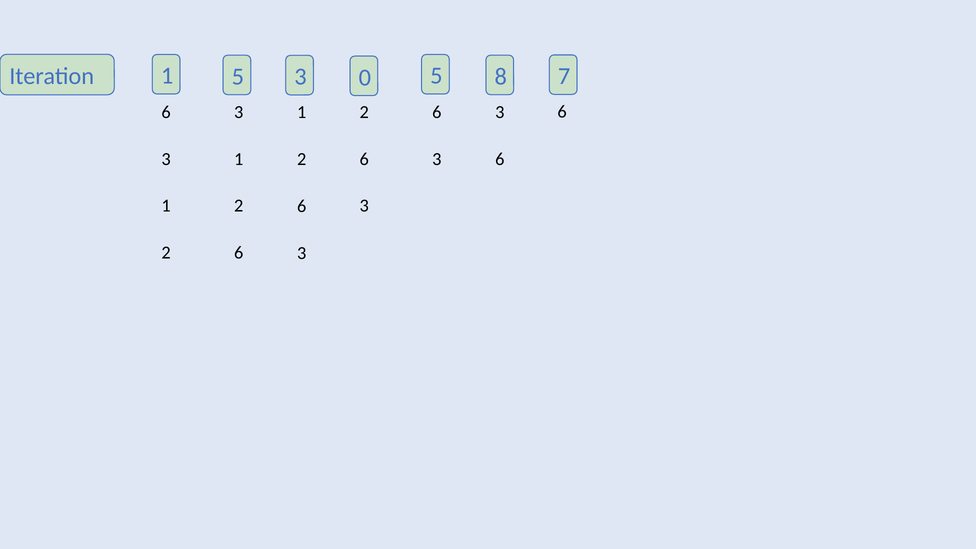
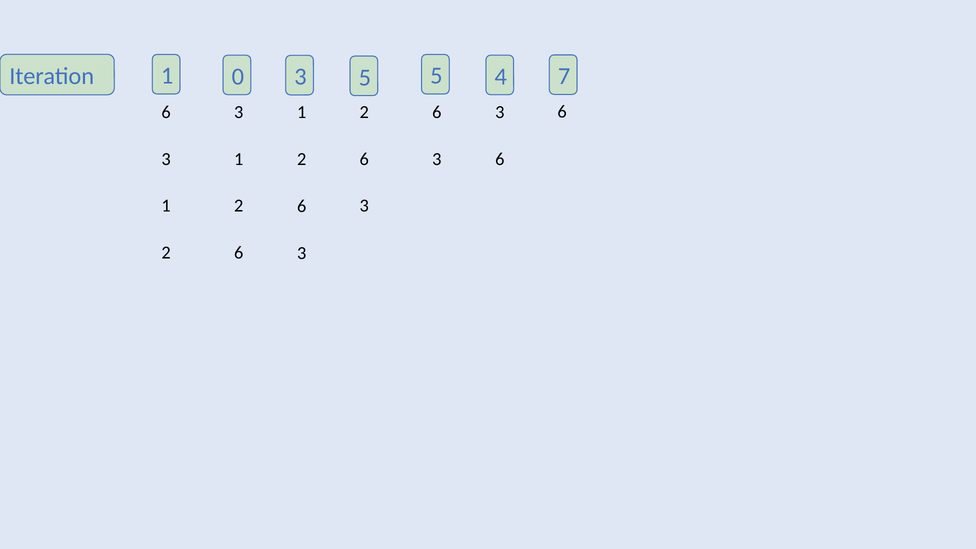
1 5: 5 -> 0 (238, 77)
3 0: 0 -> 5 (365, 78)
8: 8 -> 4 (501, 77)
